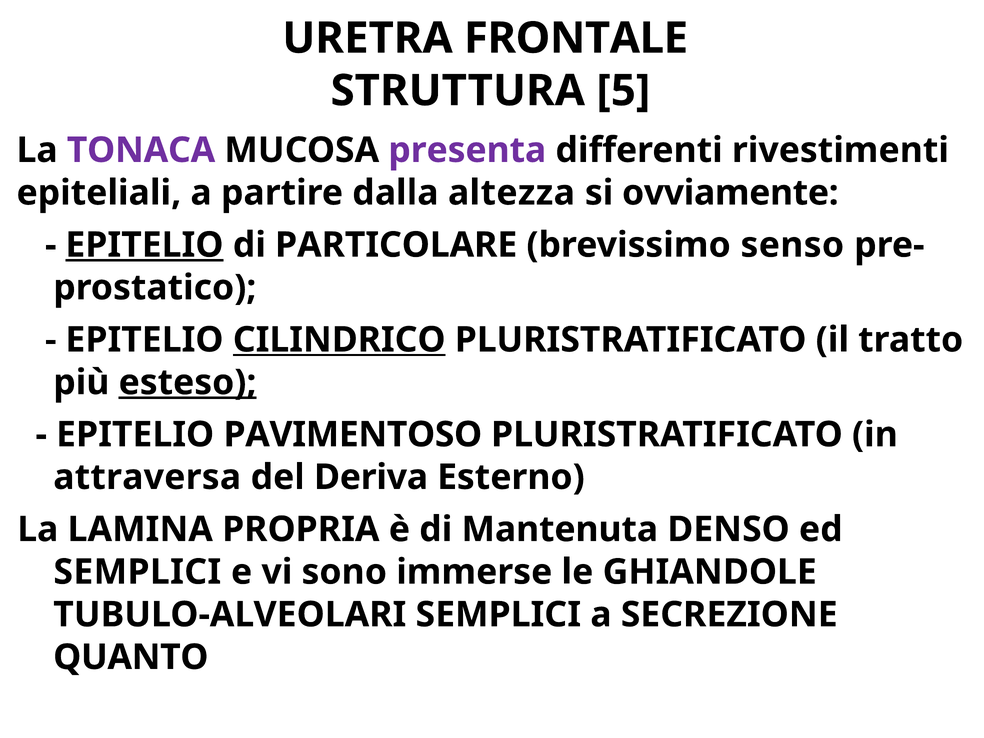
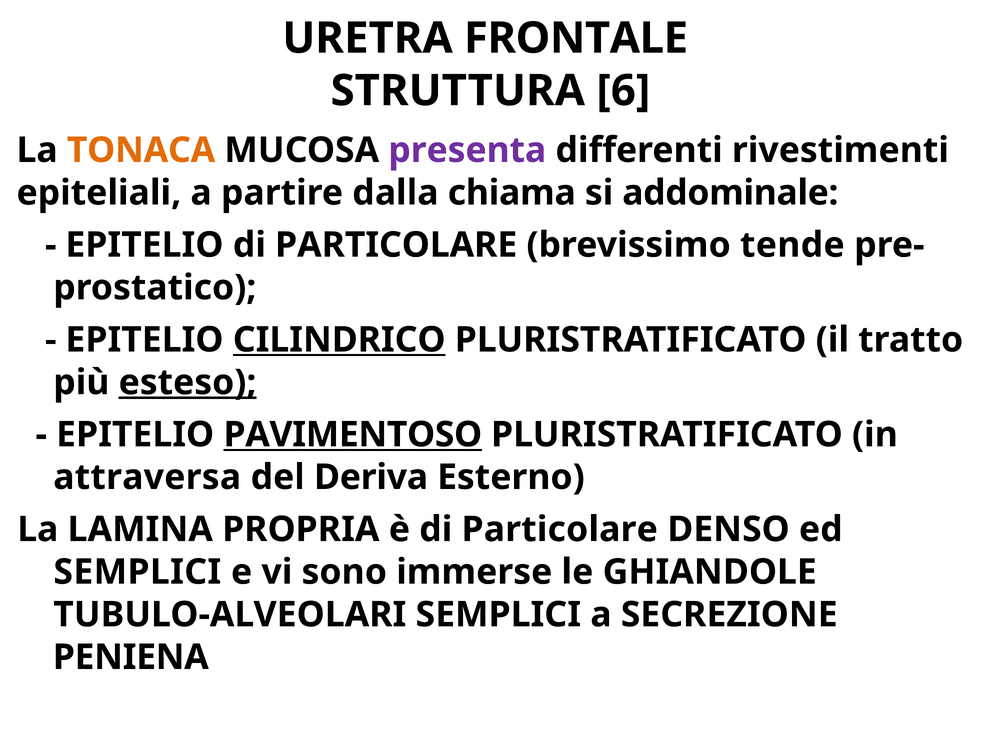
5: 5 -> 6 (623, 91)
TONACA colour: purple -> orange (141, 150)
altezza: altezza -> chiama (512, 193)
ovviamente: ovviamente -> addominale (730, 193)
EPITELIO underline: present -> none (144, 245)
senso: senso -> tende (792, 245)
PAVIMENTOSO underline: none -> present (353, 435)
è di Mantenuta: Mantenuta -> Particolare (560, 529)
QUANTO: QUANTO -> PENIENA (131, 657)
